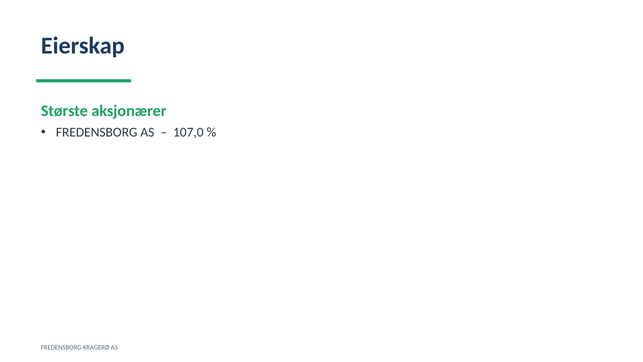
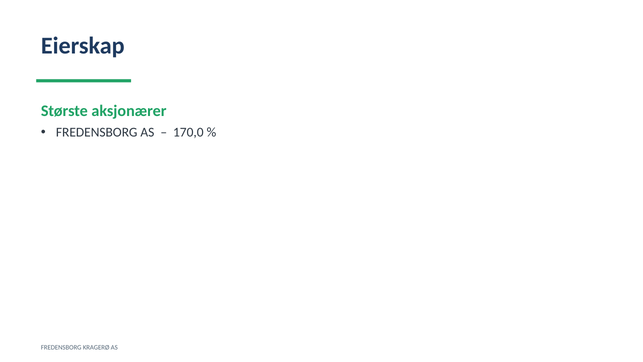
107,0: 107,0 -> 170,0 (188, 132)
